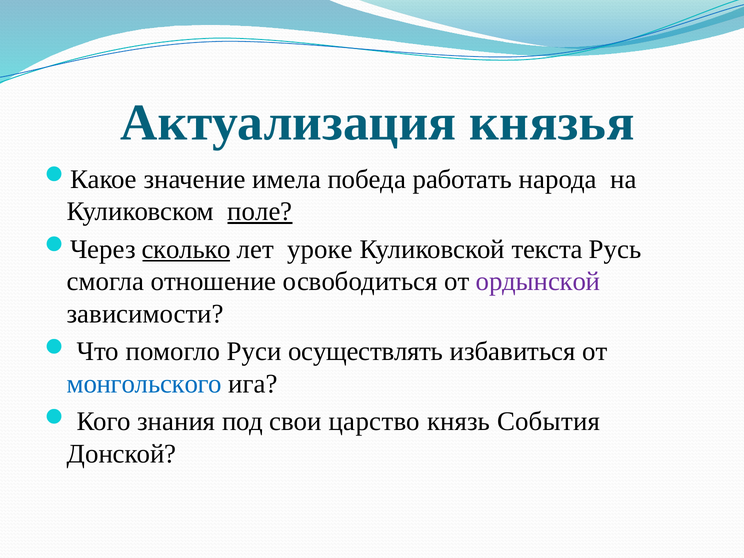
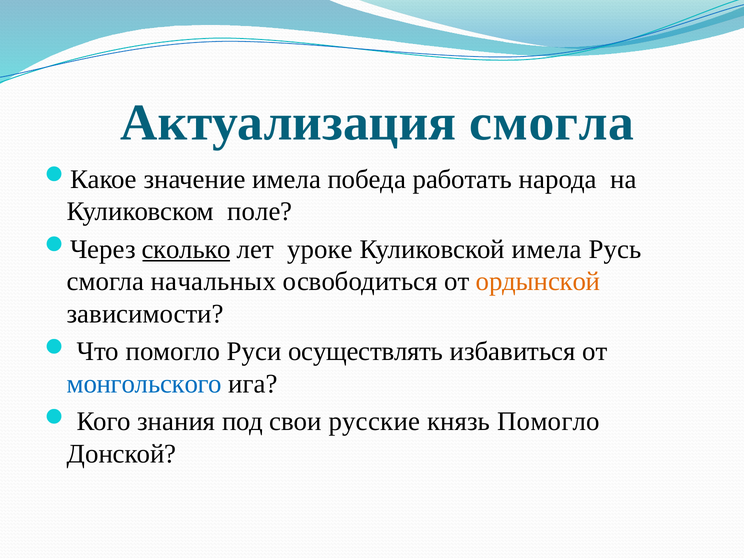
Актуализация князья: князья -> смогла (552, 123)
поле underline: present -> none (260, 211)
Куликовской текста: текста -> имела (547, 249)
отношение: отношение -> начальных (213, 281)
ордынской colour: purple -> orange (538, 281)
царство: царство -> русские (374, 421)
князь События: События -> Помогло (549, 421)
